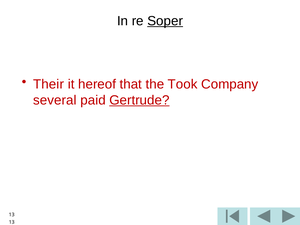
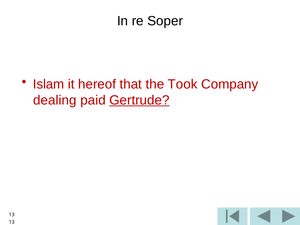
Soper underline: present -> none (165, 21)
Their: Their -> Islam (49, 84)
several: several -> dealing (55, 100)
